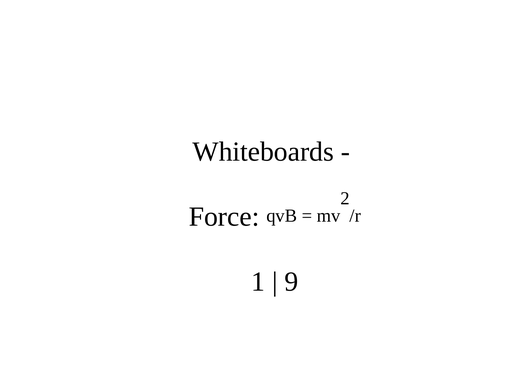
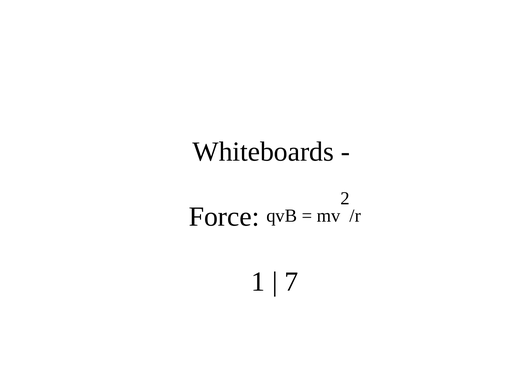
9: 9 -> 7 (291, 282)
